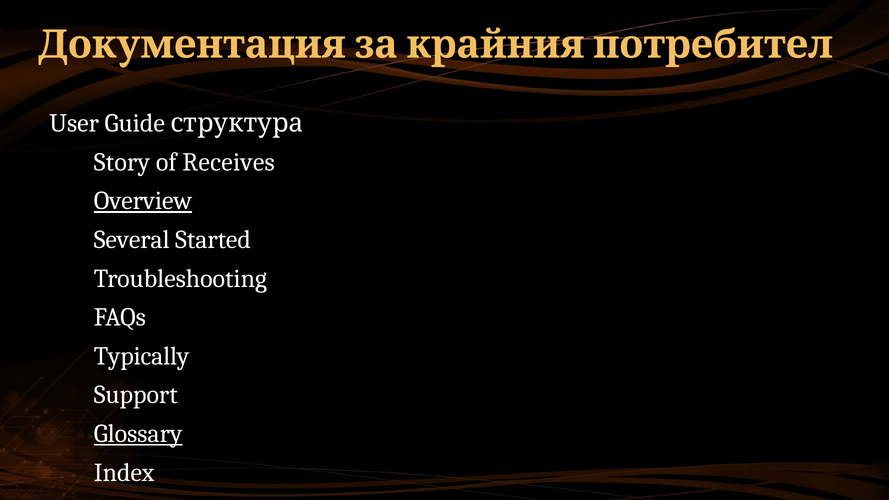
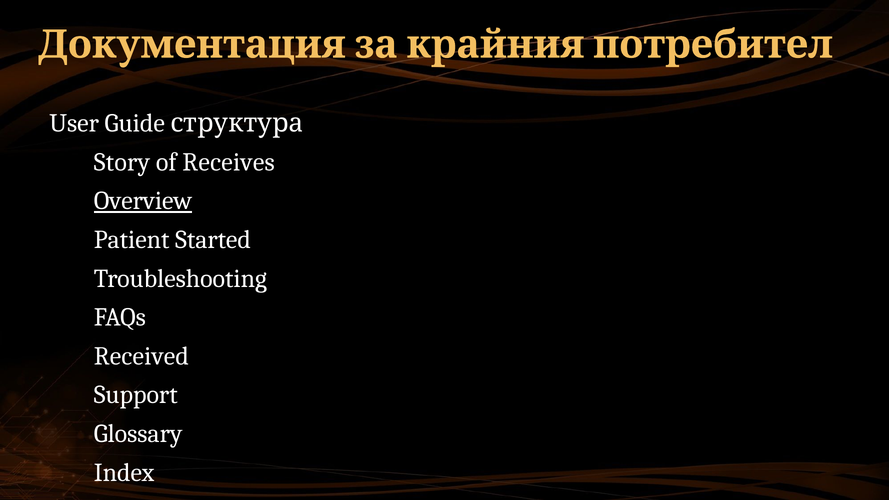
Several: Several -> Patient (132, 240)
Typically: Typically -> Received (141, 356)
Glossary underline: present -> none (138, 434)
